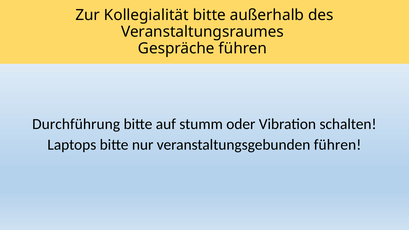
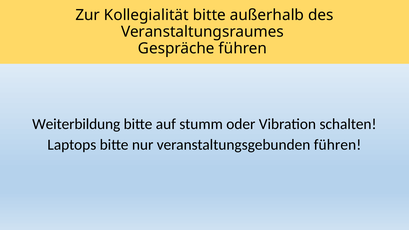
Durchführung: Durchführung -> Weiterbildung (76, 124)
